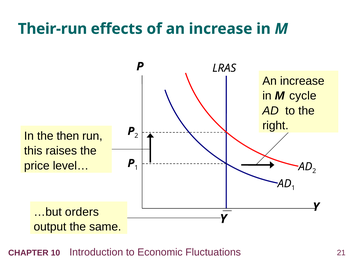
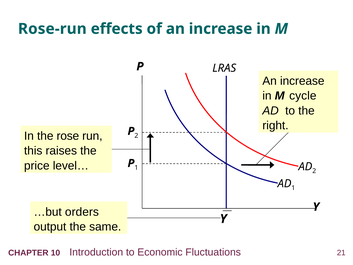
Their-run: Their-run -> Rose-run (52, 29)
then: then -> rose (68, 136)
